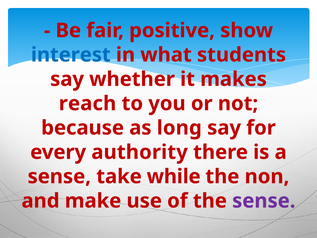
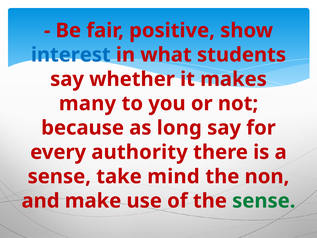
reach: reach -> many (87, 103)
while: while -> mind (173, 176)
sense colour: purple -> green (264, 201)
